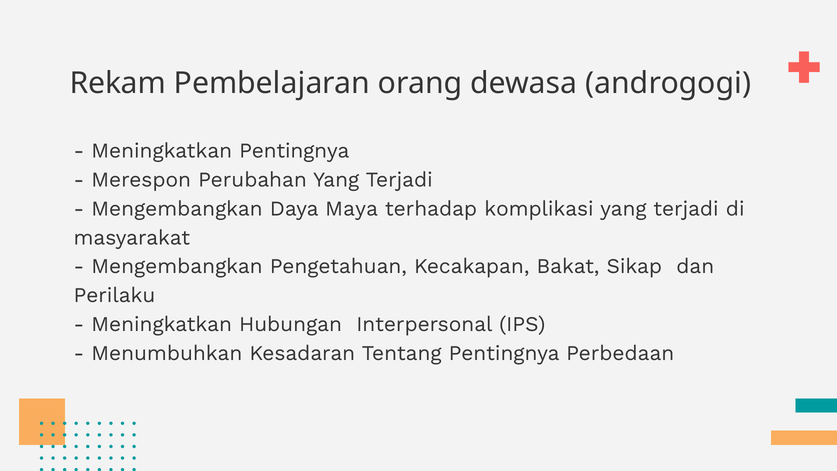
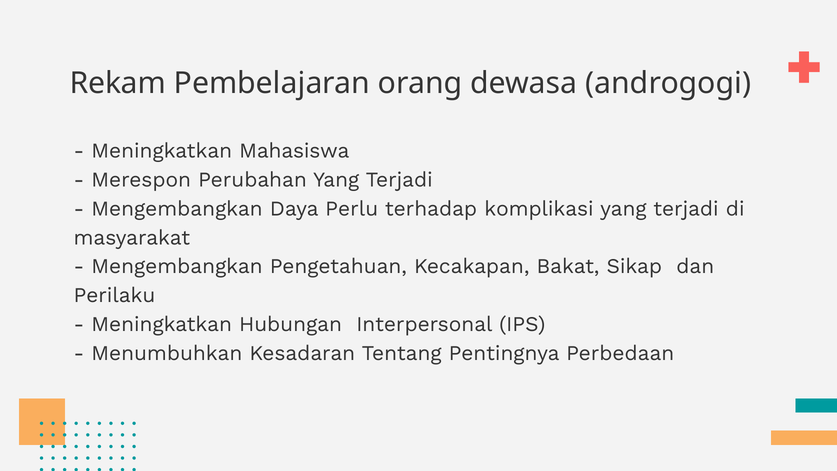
Meningkatkan Pentingnya: Pentingnya -> Mahasiswa (294, 151)
Maya: Maya -> Perlu (352, 209)
